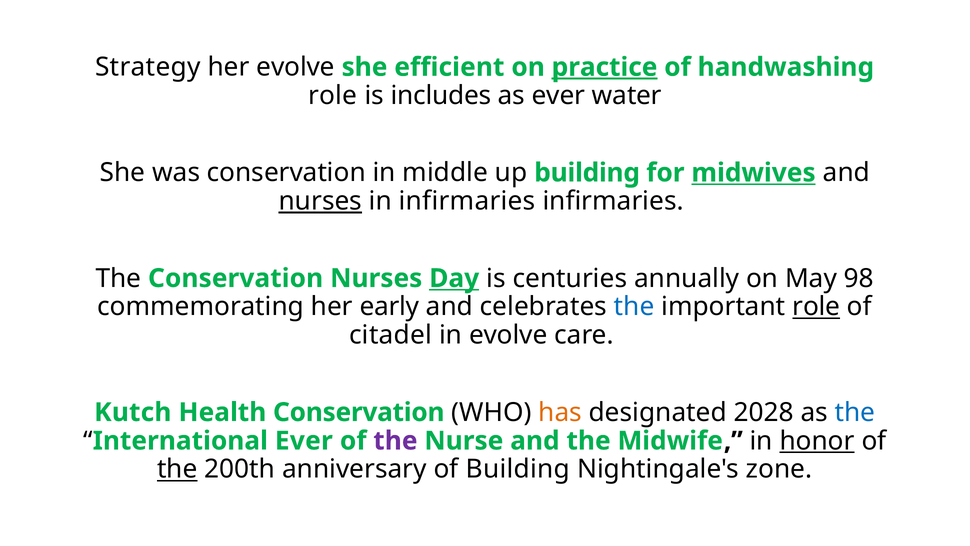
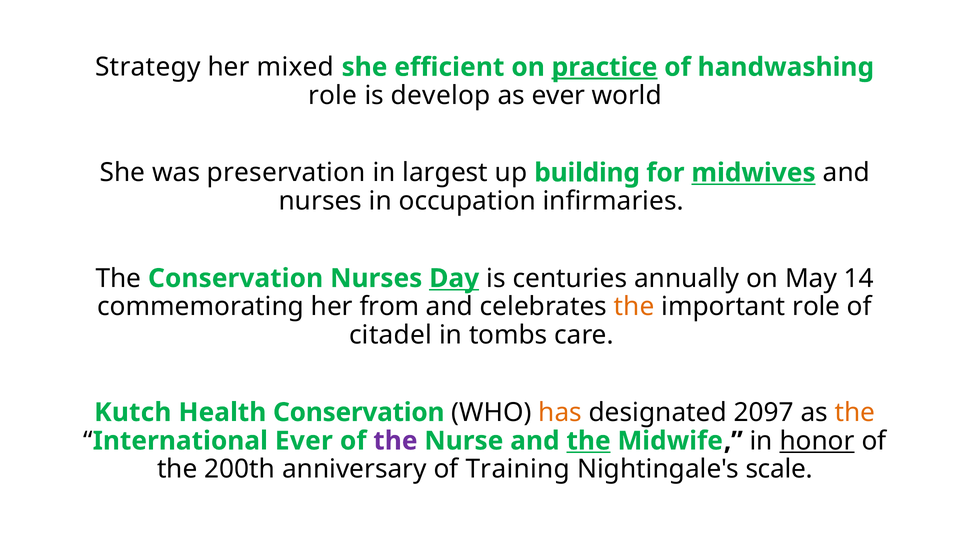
her evolve: evolve -> mixed (295, 67)
includes: includes -> develop (441, 96)
water: water -> world (627, 96)
was conservation: conservation -> preservation (286, 173)
middle: middle -> largest (445, 173)
nurses underline: present -> none (320, 201)
in infirmaries: infirmaries -> occupation (467, 201)
98: 98 -> 14 (859, 278)
early: early -> from (389, 307)
the colour: blue -> orange (634, 307)
role underline: present -> none (816, 307)
in evolve: evolve -> tombs (508, 335)
2028: 2028 -> 2097 (764, 412)
the colour: blue -> orange (855, 412)
the underline: none -> present (589, 441)
the underline: present -> none (177, 469)
of Building: Building -> Training (518, 469)
zone: zone -> scale (779, 469)
